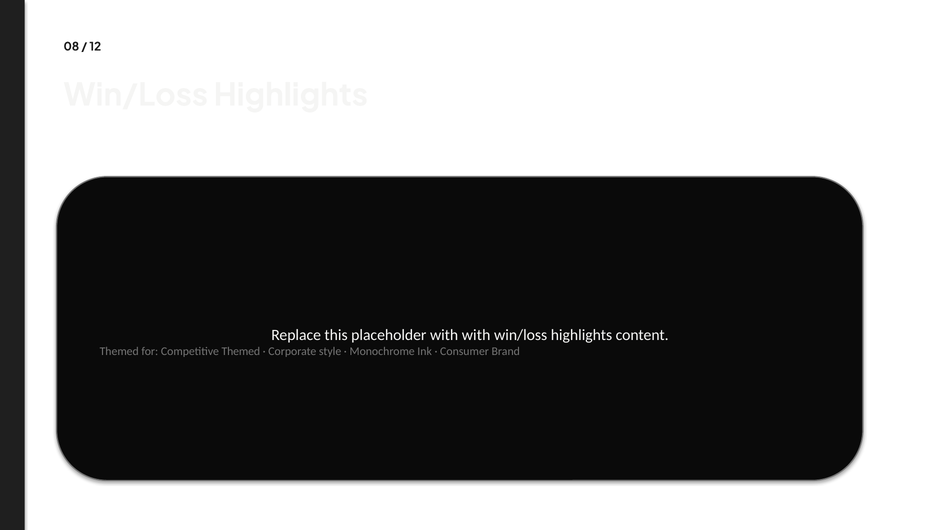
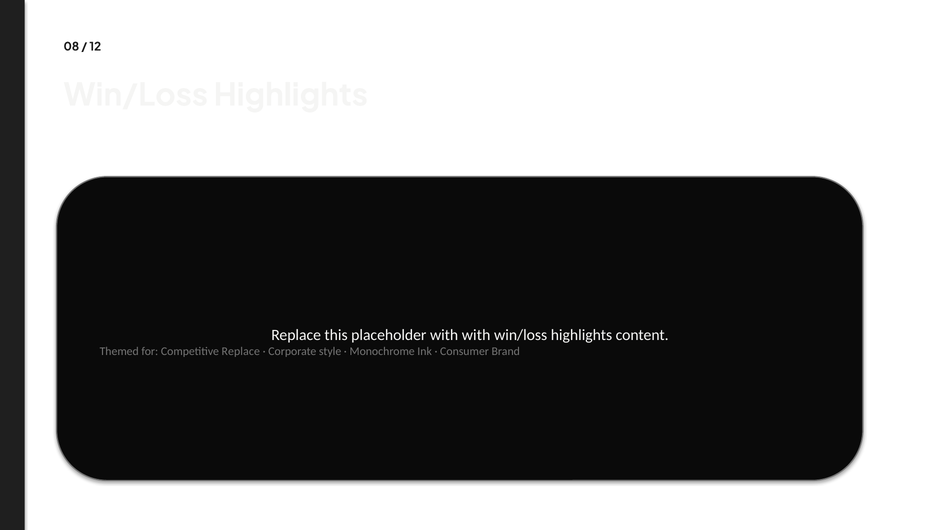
Competitive Themed: Themed -> Replace (241, 351)
